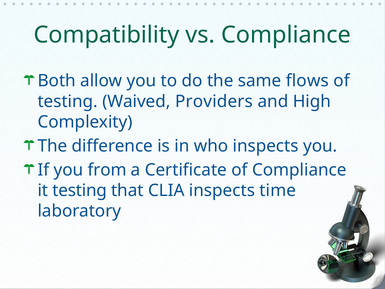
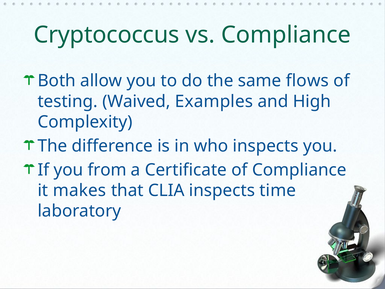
Compatibility: Compatibility -> Cryptococcus (107, 35)
Providers: Providers -> Examples (214, 101)
it testing: testing -> makes (79, 190)
